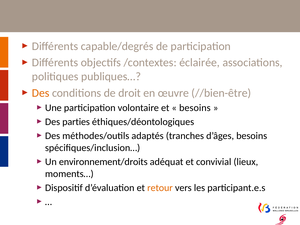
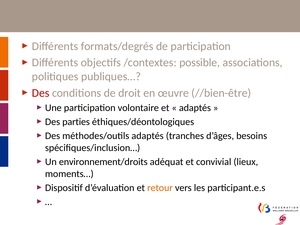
capable/degrés: capable/degrés -> formats/degrés (117, 46)
éclairée: éclairée -> possible (200, 63)
Des colour: orange -> red (41, 93)
besoins: besoins -> adaptés (195, 108)
